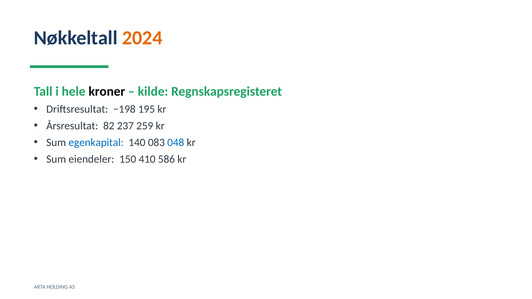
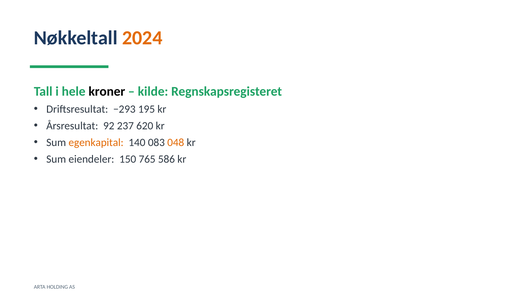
−198: −198 -> −293 (124, 109)
82: 82 -> 92 (109, 126)
259: 259 -> 620 (145, 126)
egenkapital colour: blue -> orange (96, 143)
048 colour: blue -> orange (176, 143)
410: 410 -> 765 (147, 159)
